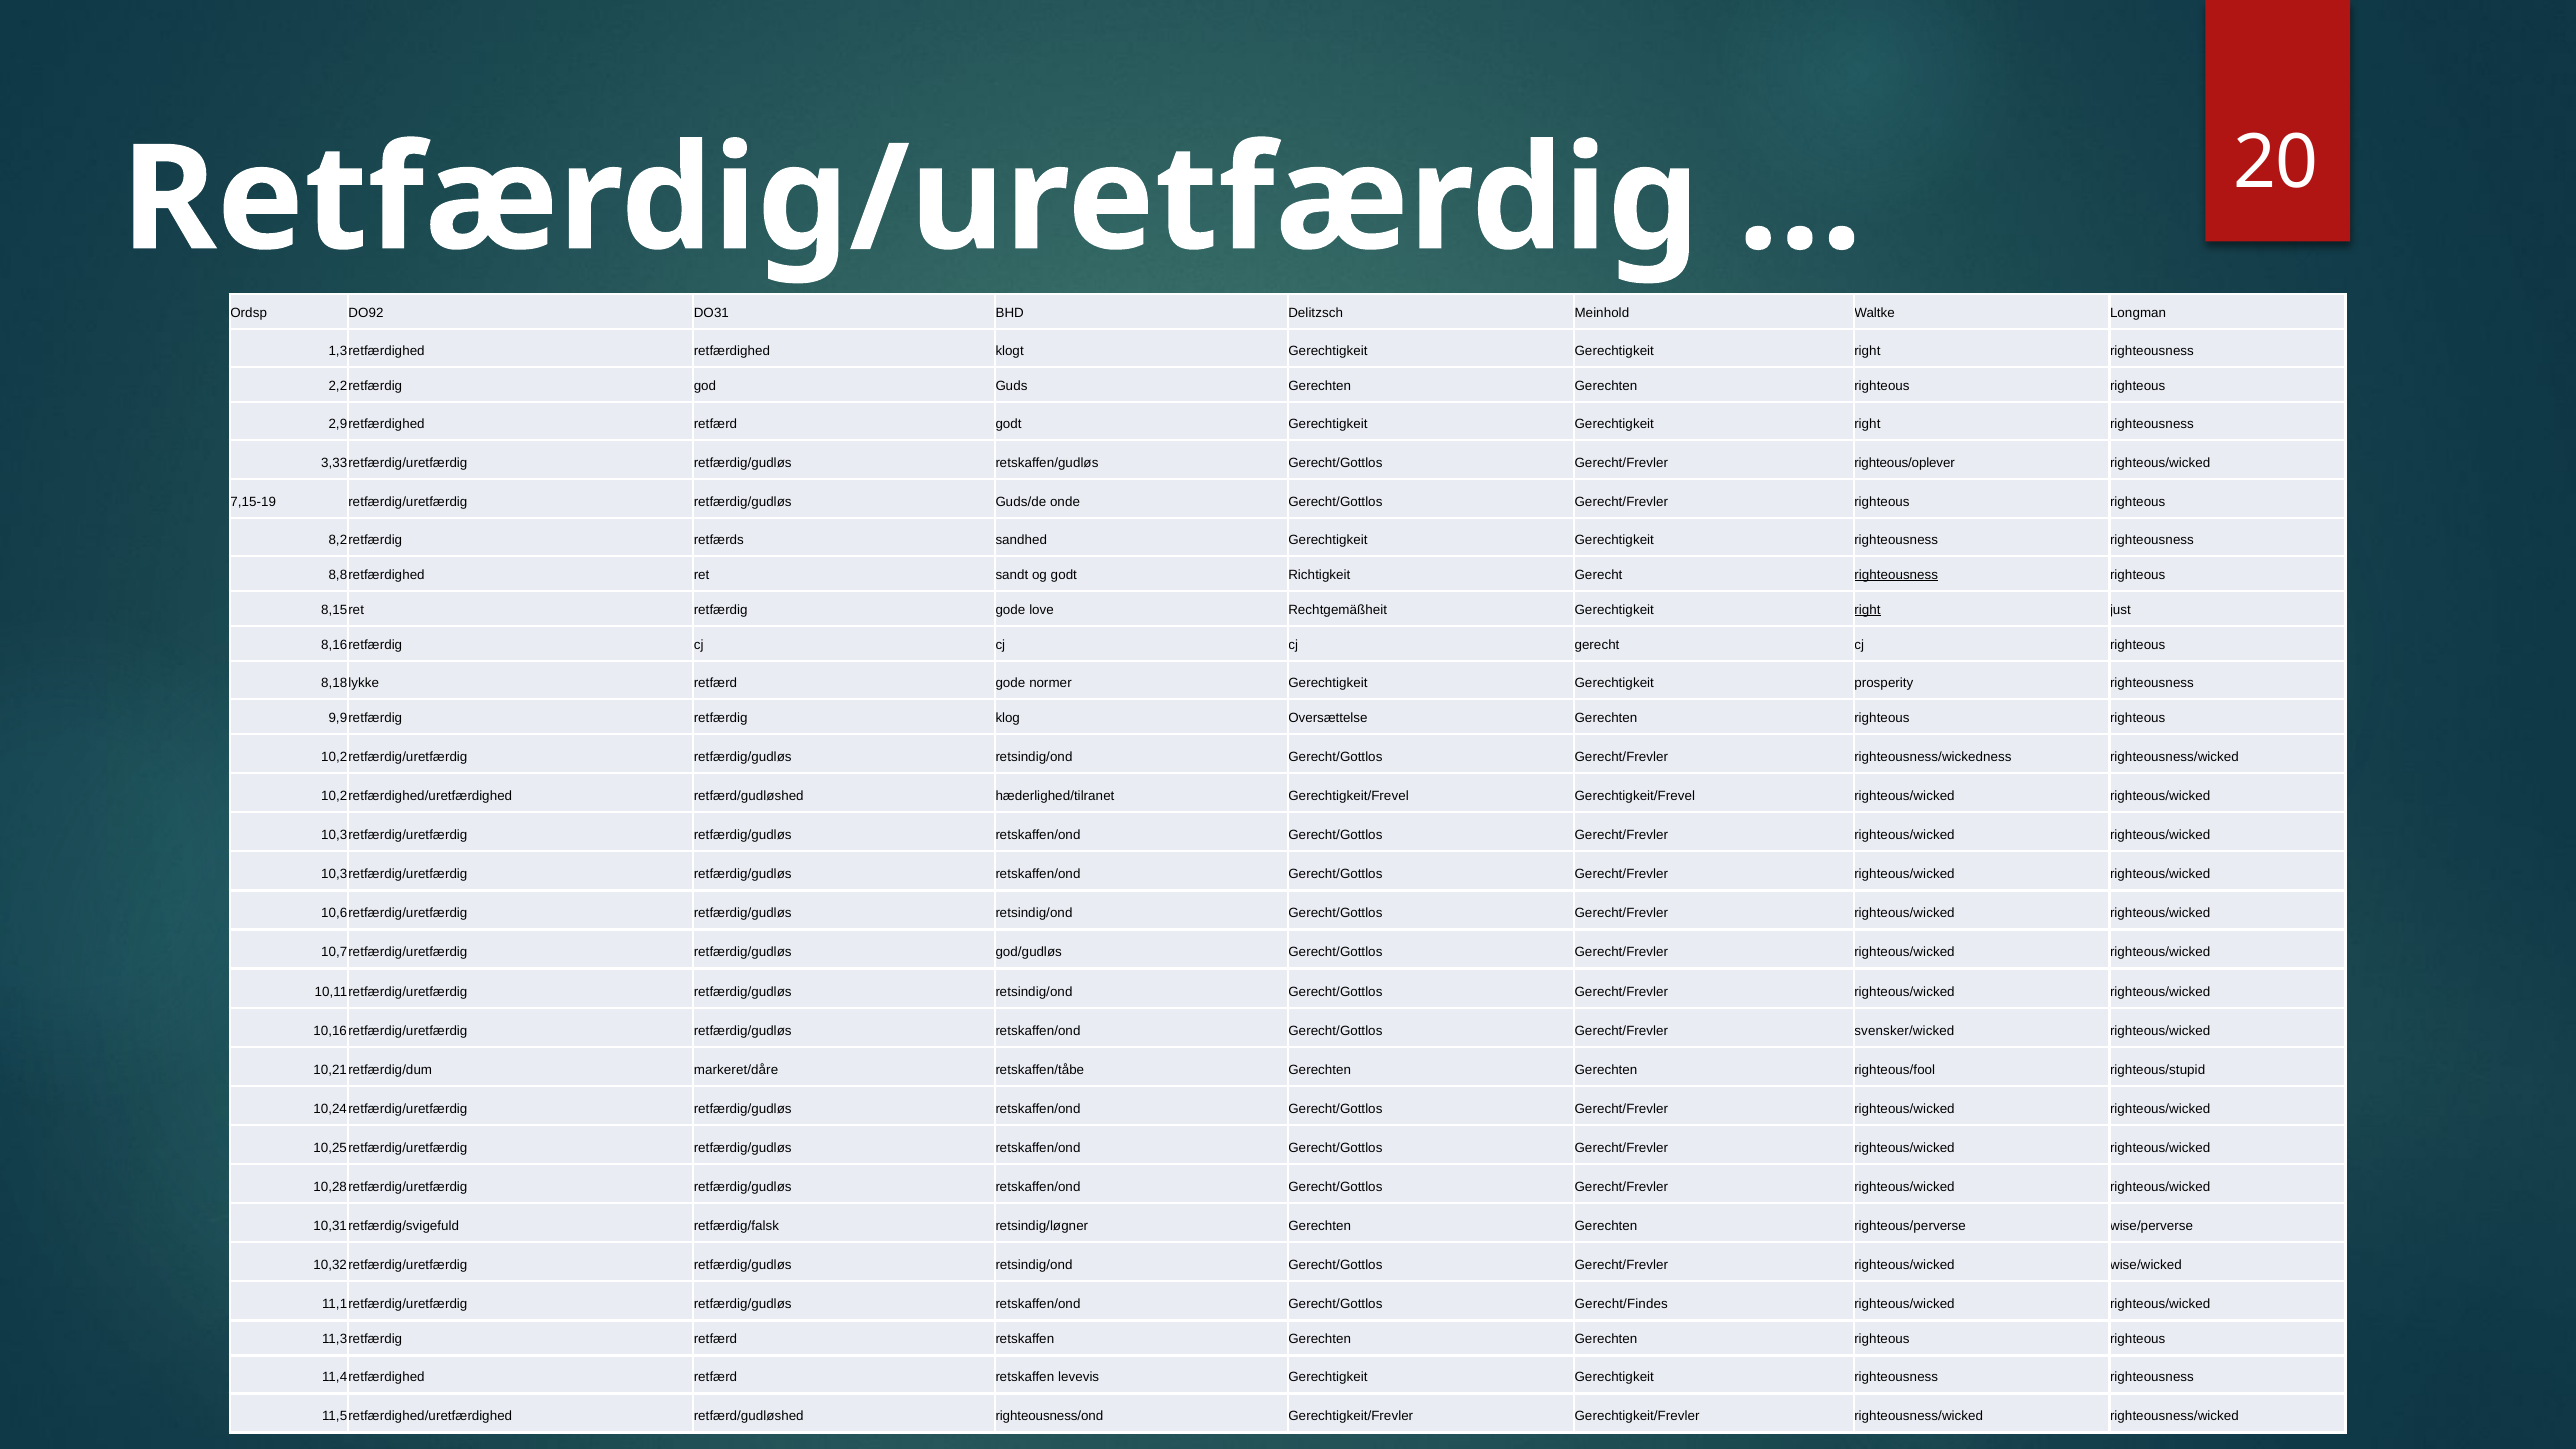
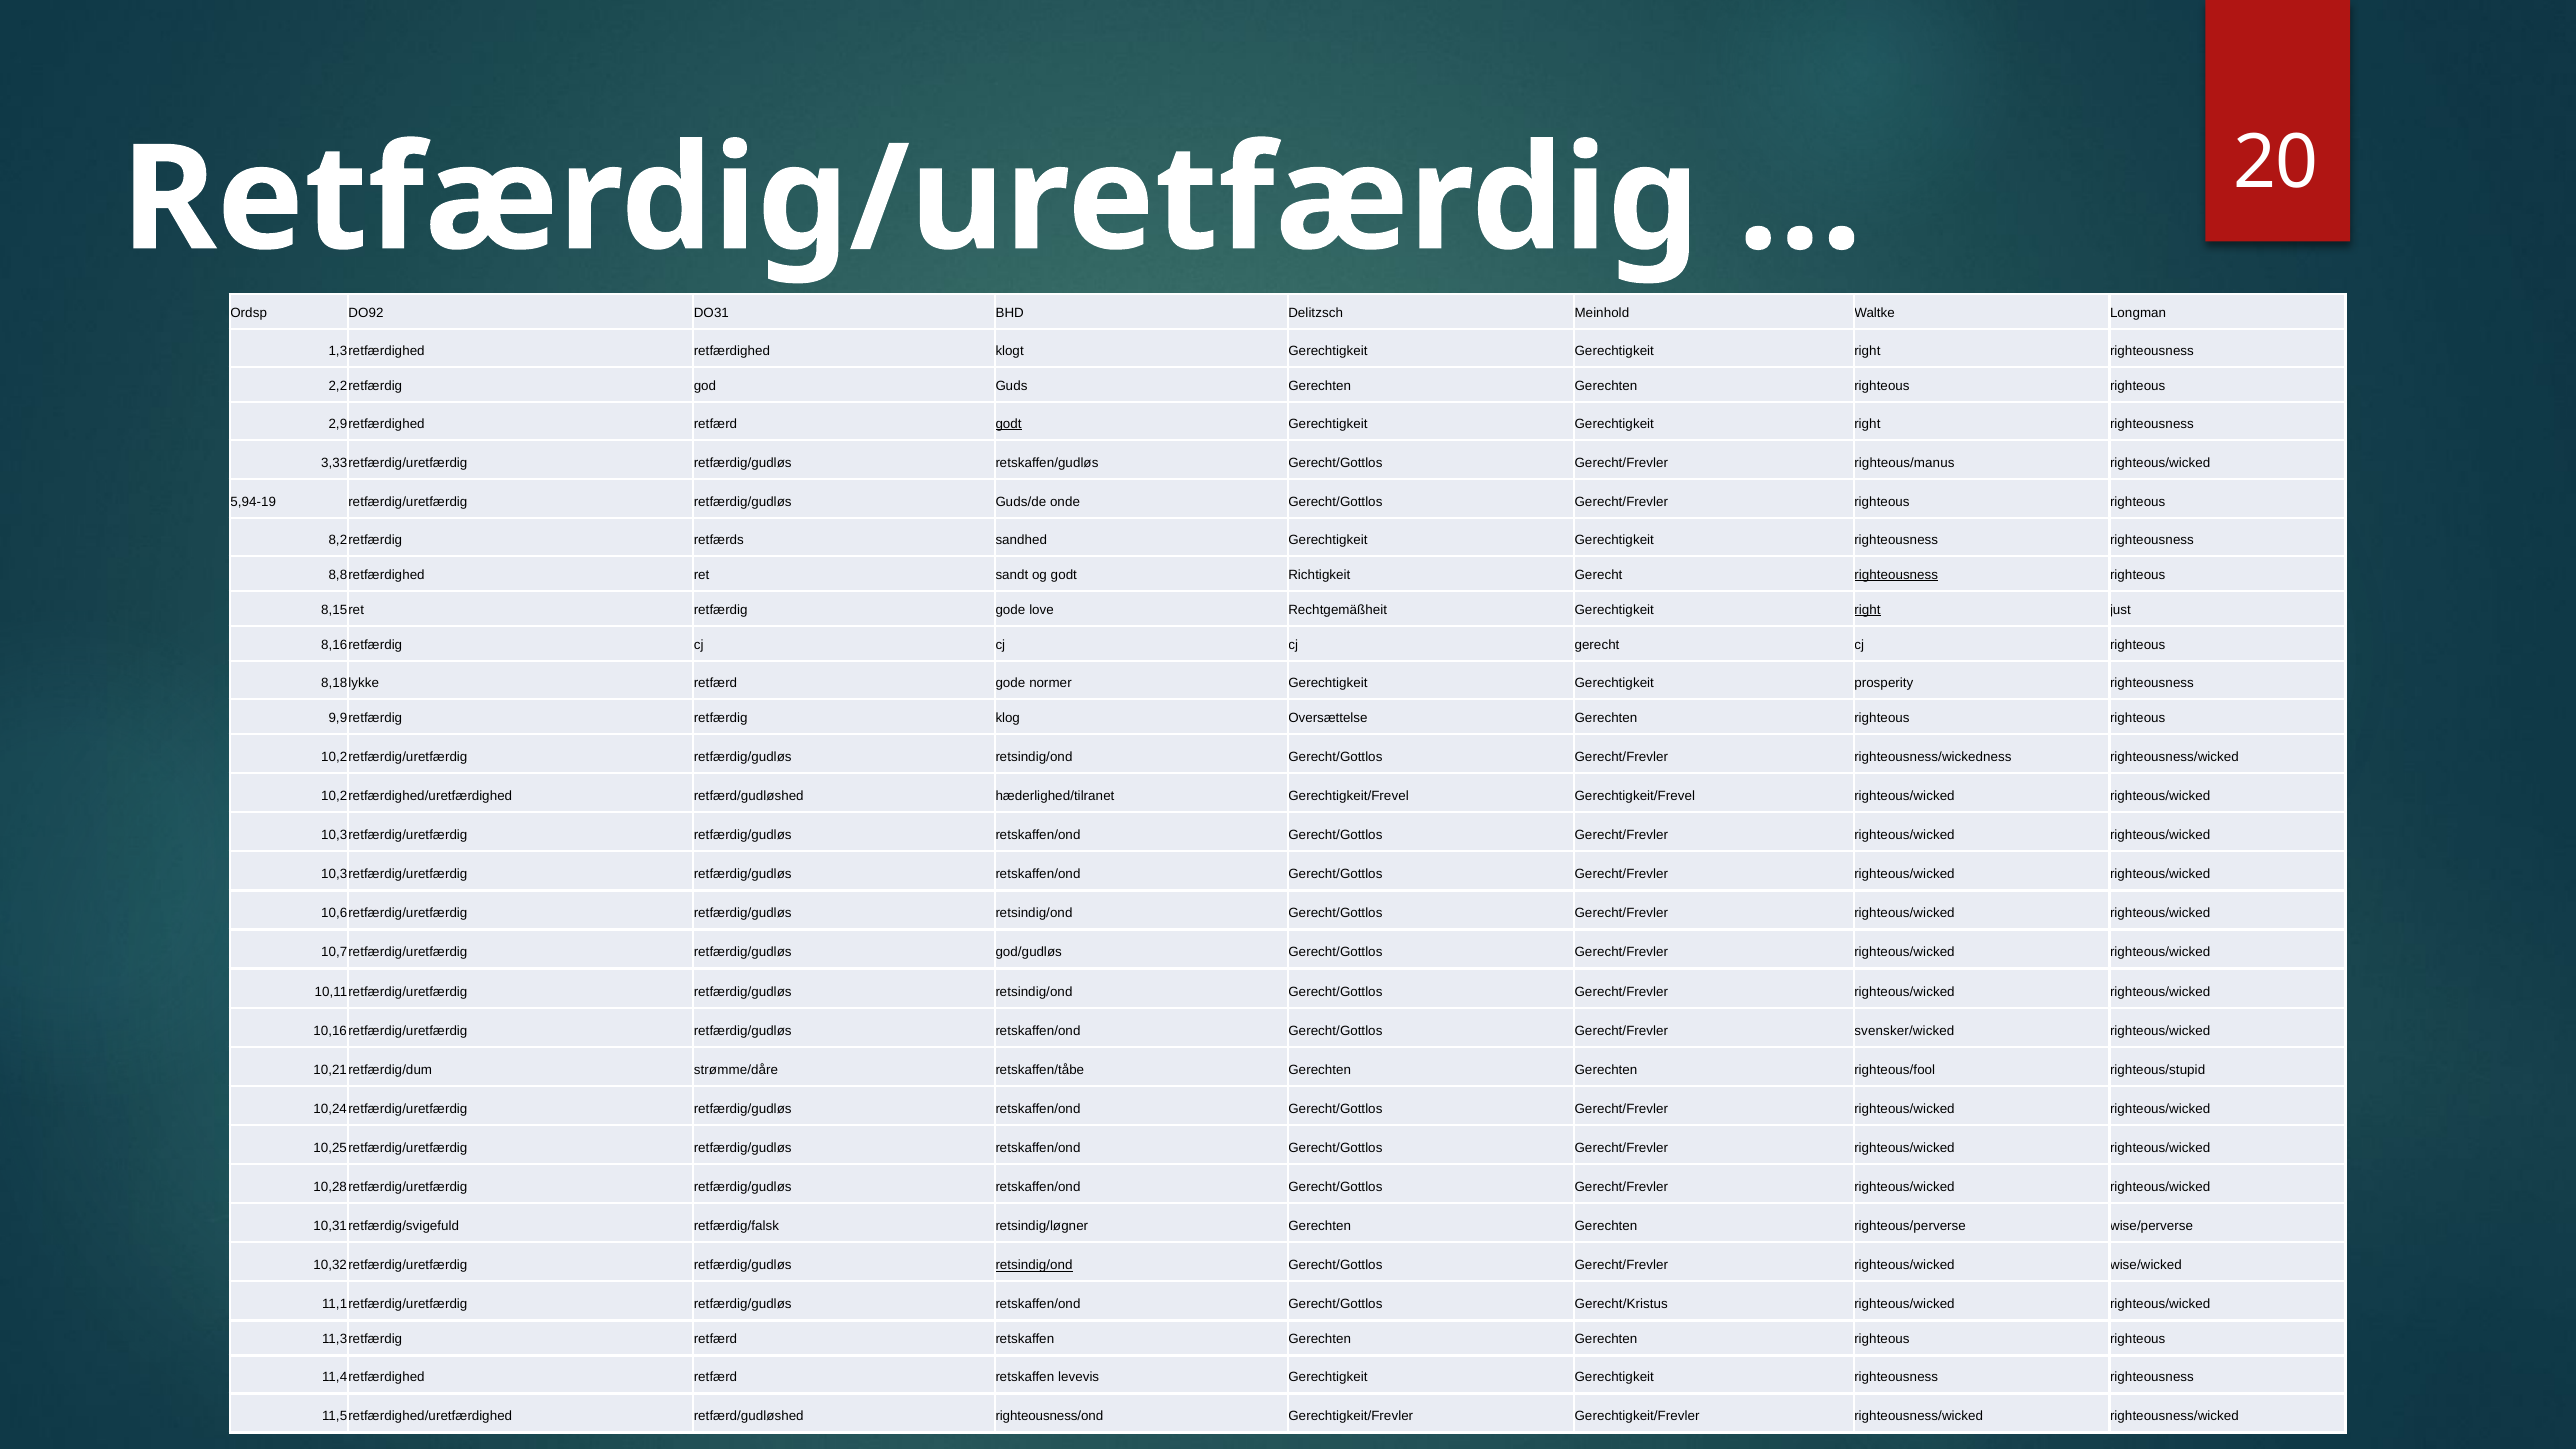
godt underline: none -> present (1009, 424)
righteous/oplever: righteous/oplever -> righteous/manus (1904, 463)
7,15-19: 7,15-19 -> 5,94-19 (253, 502)
markeret/dåre: markeret/dåre -> strømme/dåre (736, 1070)
retsindig/ond underline: none -> present (1034, 1265)
Gerecht/Findes: Gerecht/Findes -> Gerecht/Kristus (1621, 1304)
